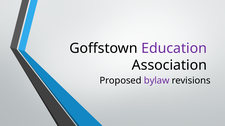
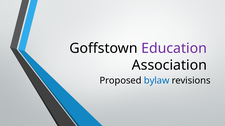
bylaw colour: purple -> blue (157, 81)
